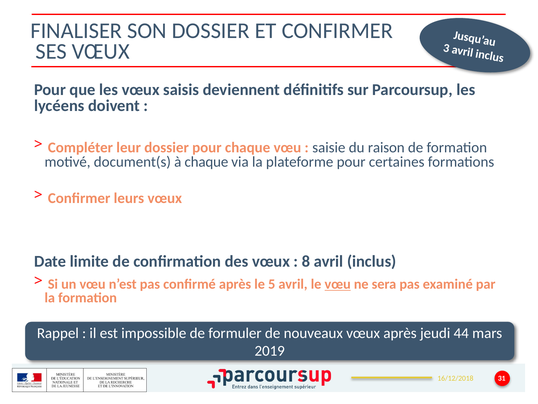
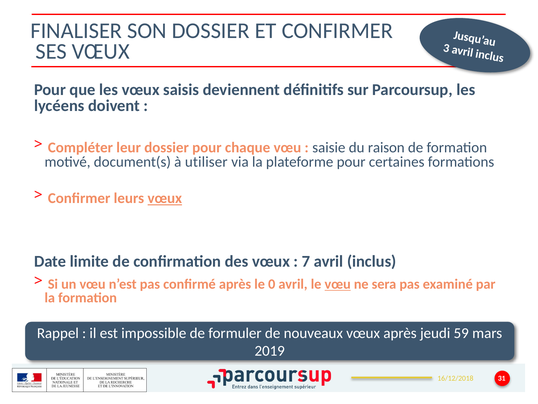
à chaque: chaque -> utiliser (206, 162)
vœux underline: none -> present (165, 198)
8: 8 -> 7 (306, 261)
5: 5 -> 0 (272, 284)
44: 44 -> 59 (461, 333)
